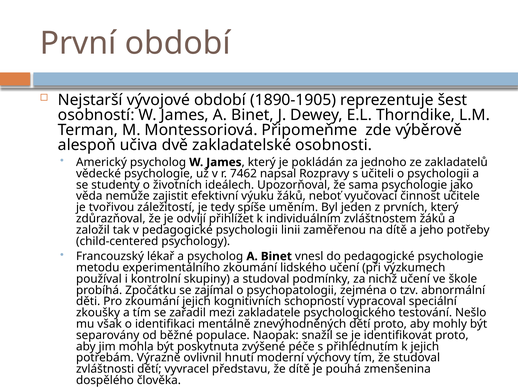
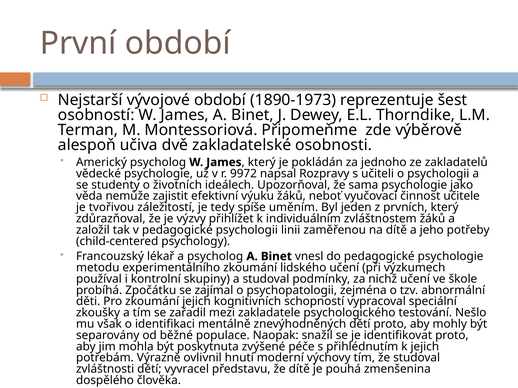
1890-1905: 1890-1905 -> 1890-1973 (293, 100)
7462: 7462 -> 9972 (243, 174)
odvíjí: odvíjí -> výzvy (191, 219)
